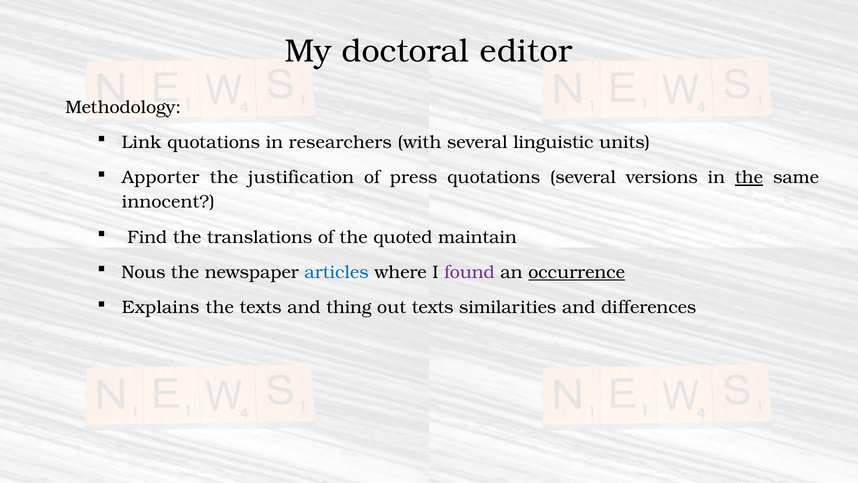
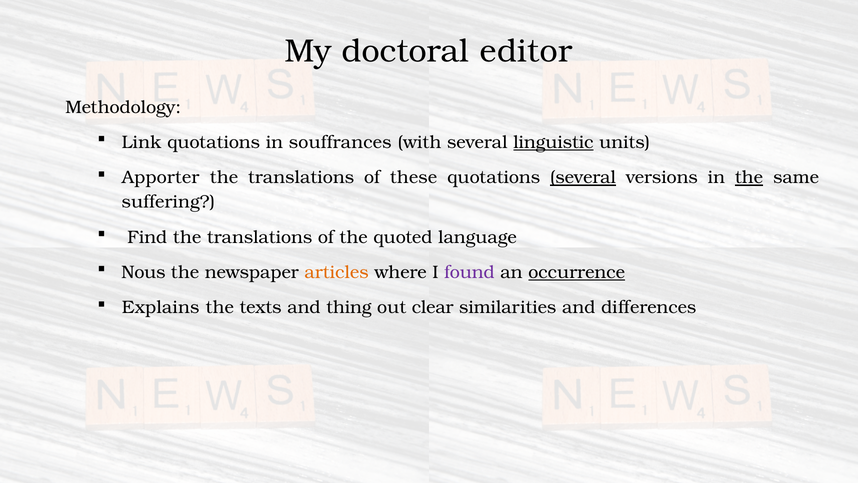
researchers: researchers -> souffrances (340, 142)
linguistic underline: none -> present (553, 142)
justification: justification -> translations (301, 177)
press: press -> these (414, 177)
several underline: none -> present (583, 177)
innocent: innocent -> suffering (168, 202)
maintain: maintain -> language (477, 237)
articles colour: blue -> orange (337, 272)
out texts: texts -> clear (433, 307)
